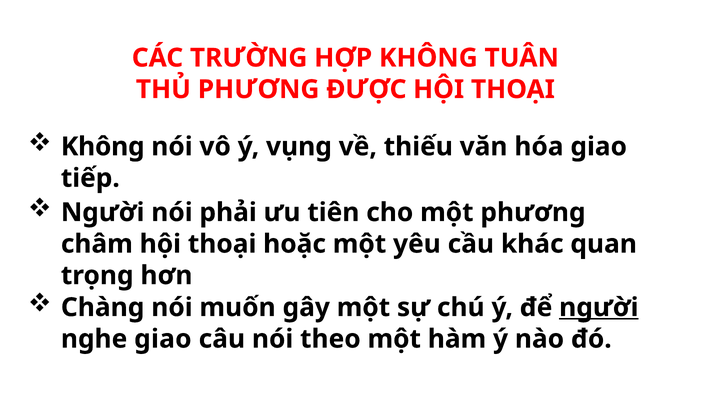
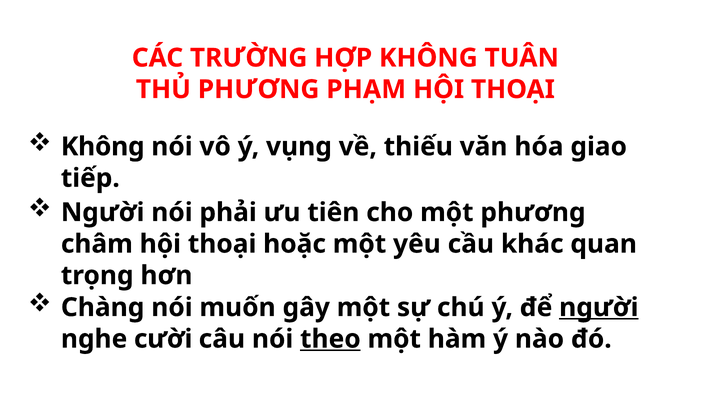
ĐƯỢC: ĐƯỢC -> PHẠM (366, 89)
nghe giao: giao -> cười (163, 339)
theo underline: none -> present (330, 339)
